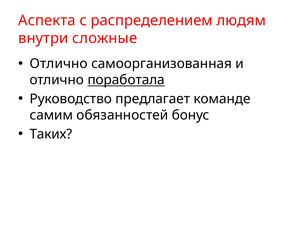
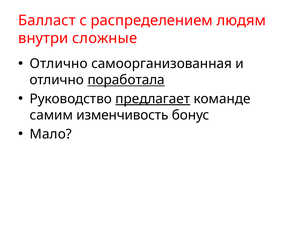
Аспекта: Аспекта -> Балласт (47, 21)
предлагает underline: none -> present (153, 99)
обязанностей: обязанностей -> изменчивость (122, 115)
Таких: Таких -> Мало (51, 134)
